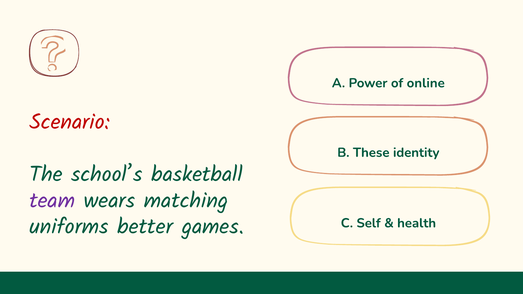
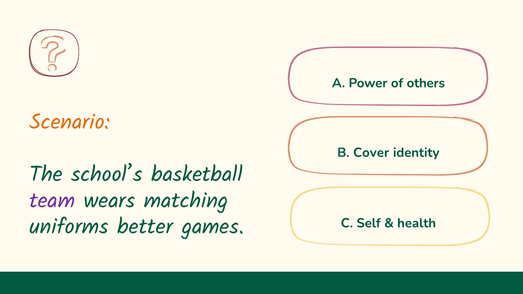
online: online -> others (426, 83)
Scenario colour: red -> orange (70, 122)
These: These -> Cover (371, 153)
